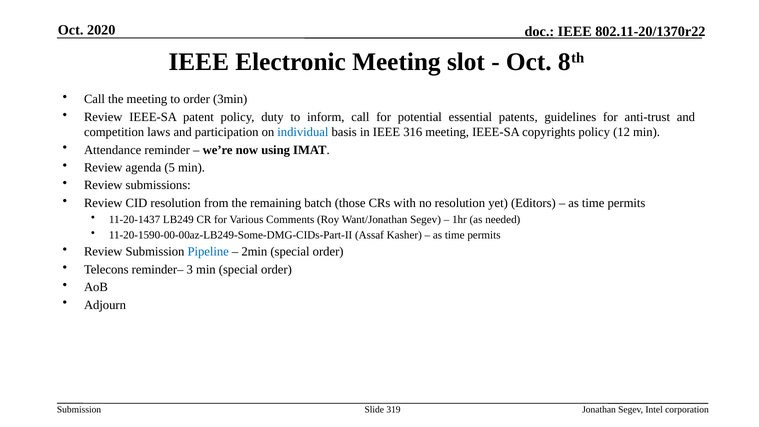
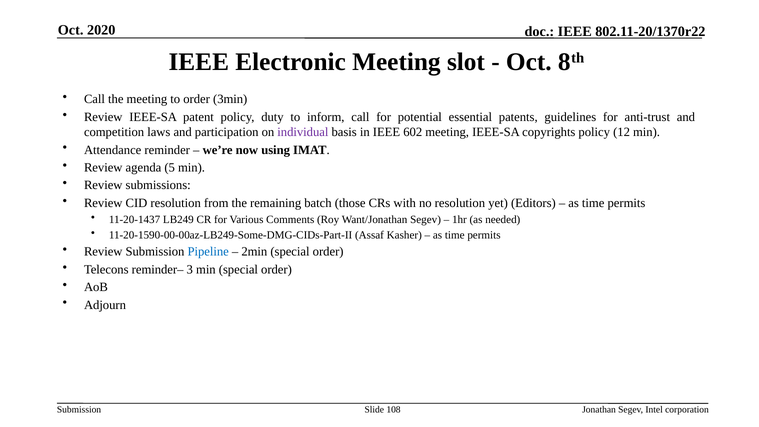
individual colour: blue -> purple (303, 132)
316: 316 -> 602 (413, 132)
319: 319 -> 108 (393, 409)
